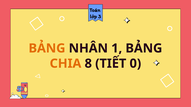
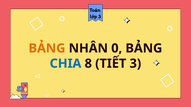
1: 1 -> 0 (117, 48)
CHIA colour: orange -> blue (65, 64)
TIẾT 0: 0 -> 3 (135, 64)
